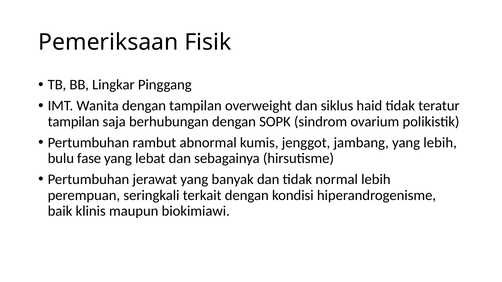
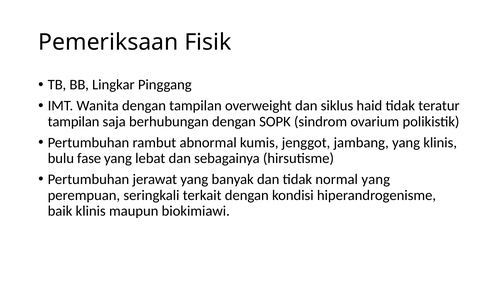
yang lebih: lebih -> klinis (440, 143)
normal lebih: lebih -> yang (376, 180)
